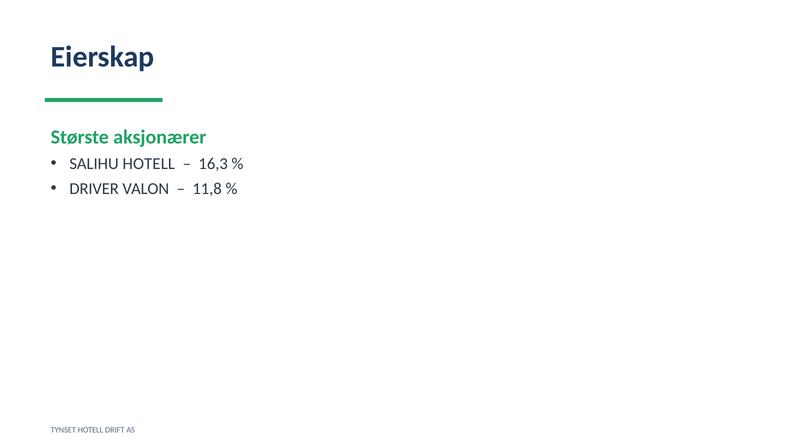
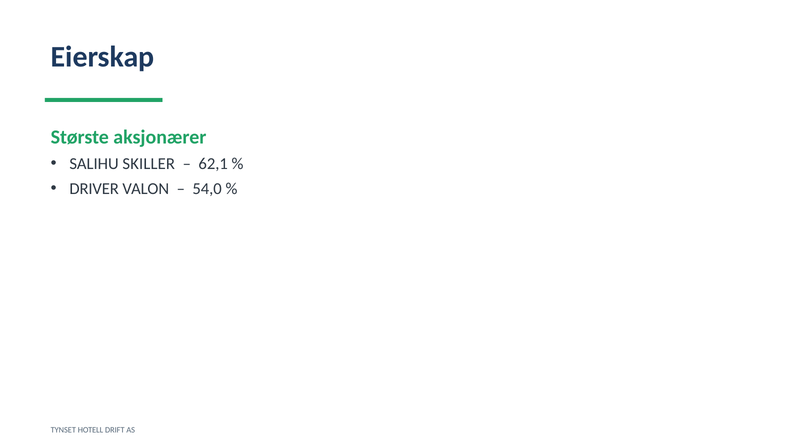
SALIHU HOTELL: HOTELL -> SKILLER (149, 164)
16,3: 16,3 -> 62,1 (213, 164)
11,8: 11,8 -> 54,0 (207, 189)
